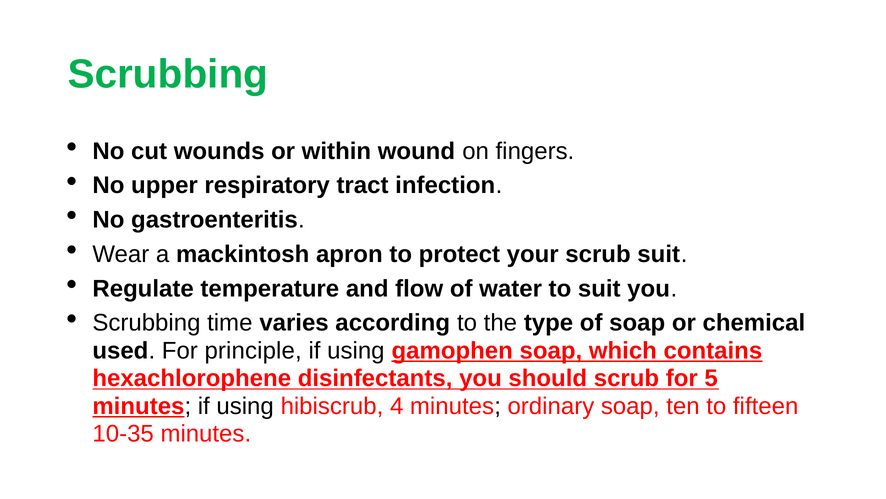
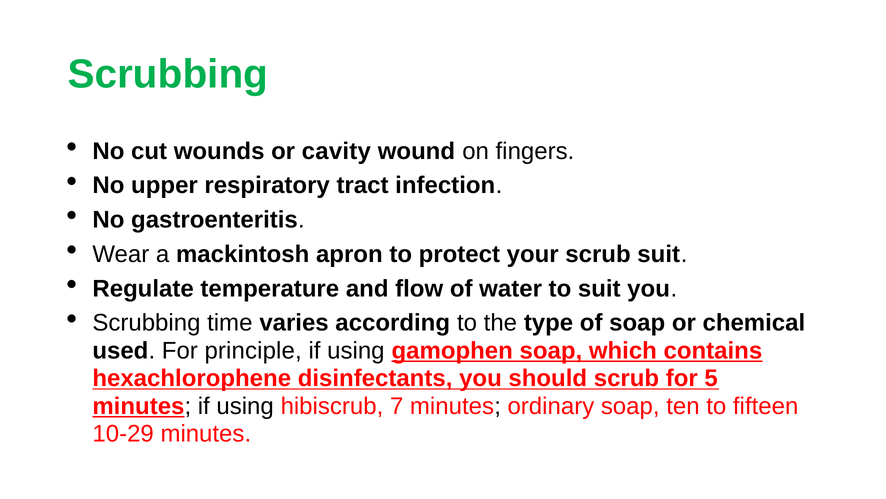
within: within -> cavity (336, 151)
4: 4 -> 7 (397, 406)
10-35: 10-35 -> 10-29 (123, 433)
